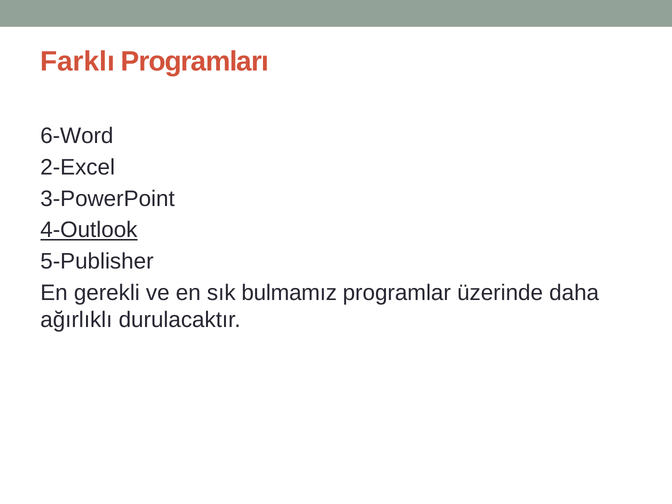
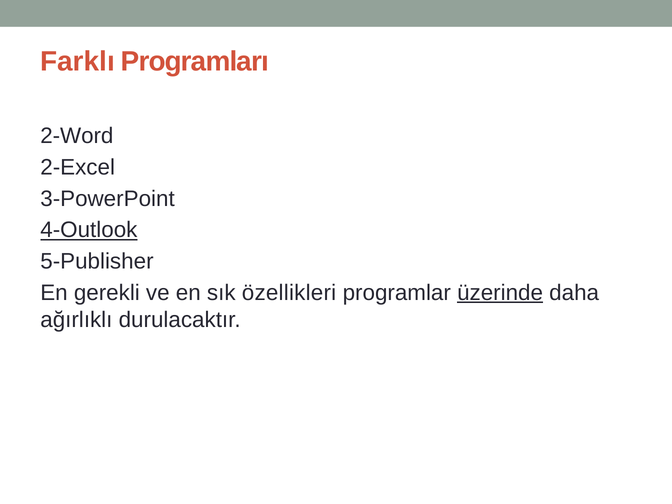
6-Word: 6-Word -> 2-Word (77, 136)
bulmamız: bulmamız -> özellikleri (289, 293)
üzerinde underline: none -> present (500, 293)
